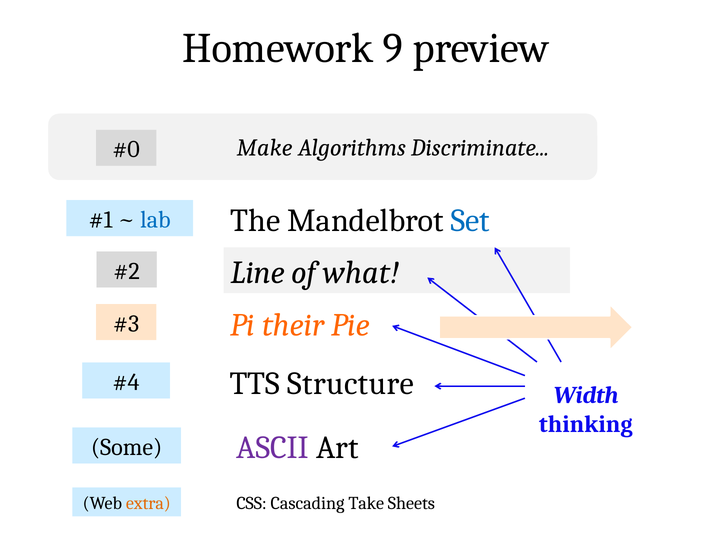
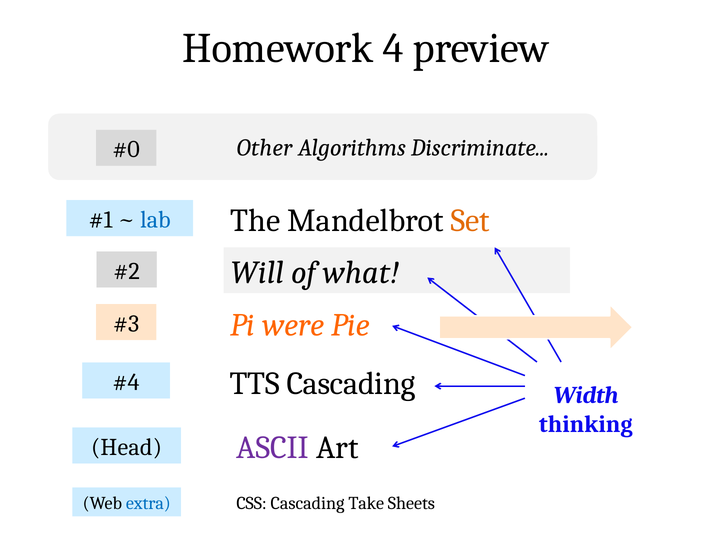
9: 9 -> 4 (393, 48)
Make: Make -> Other (265, 148)
Set colour: blue -> orange (470, 221)
Line: Line -> Will (257, 272)
their: their -> were (293, 325)
TTS Structure: Structure -> Cascading (351, 383)
Some: Some -> Head (127, 447)
extra colour: orange -> blue (148, 503)
